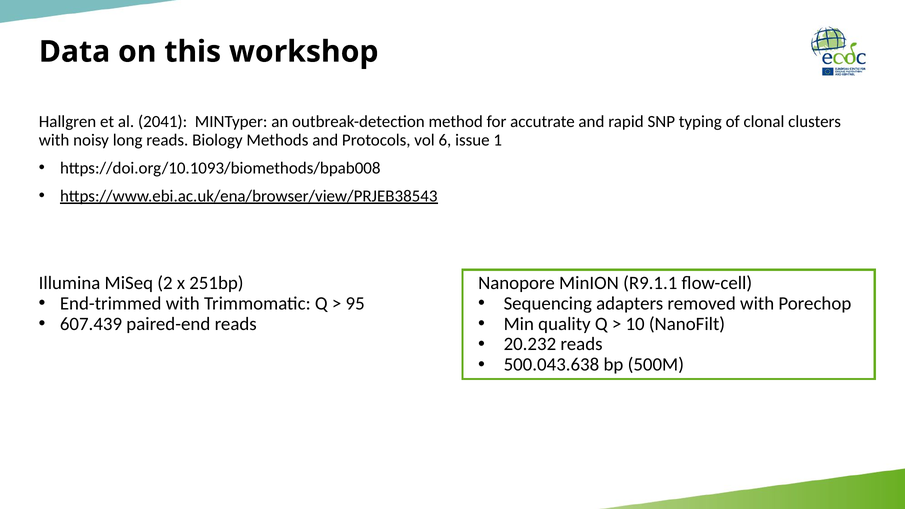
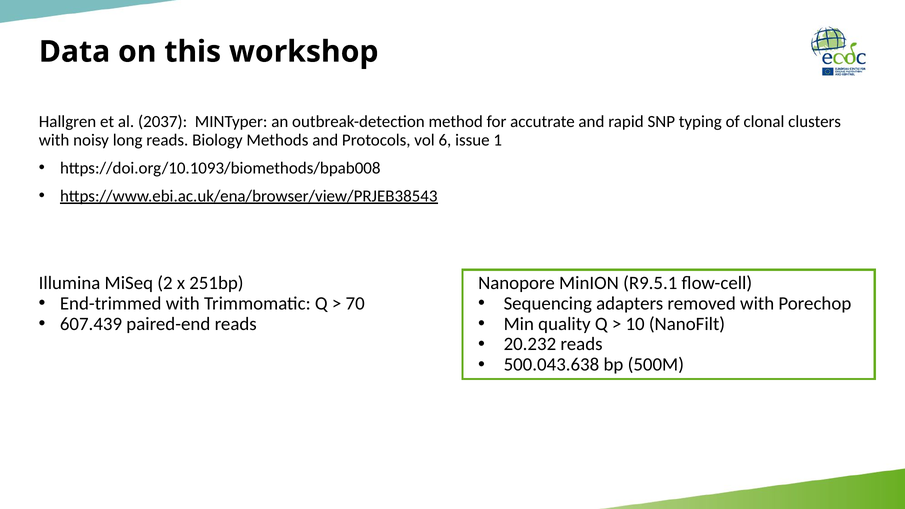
2041: 2041 -> 2037 (163, 122)
R9.1.1: R9.1.1 -> R9.5.1 (650, 283)
95: 95 -> 70 (355, 304)
